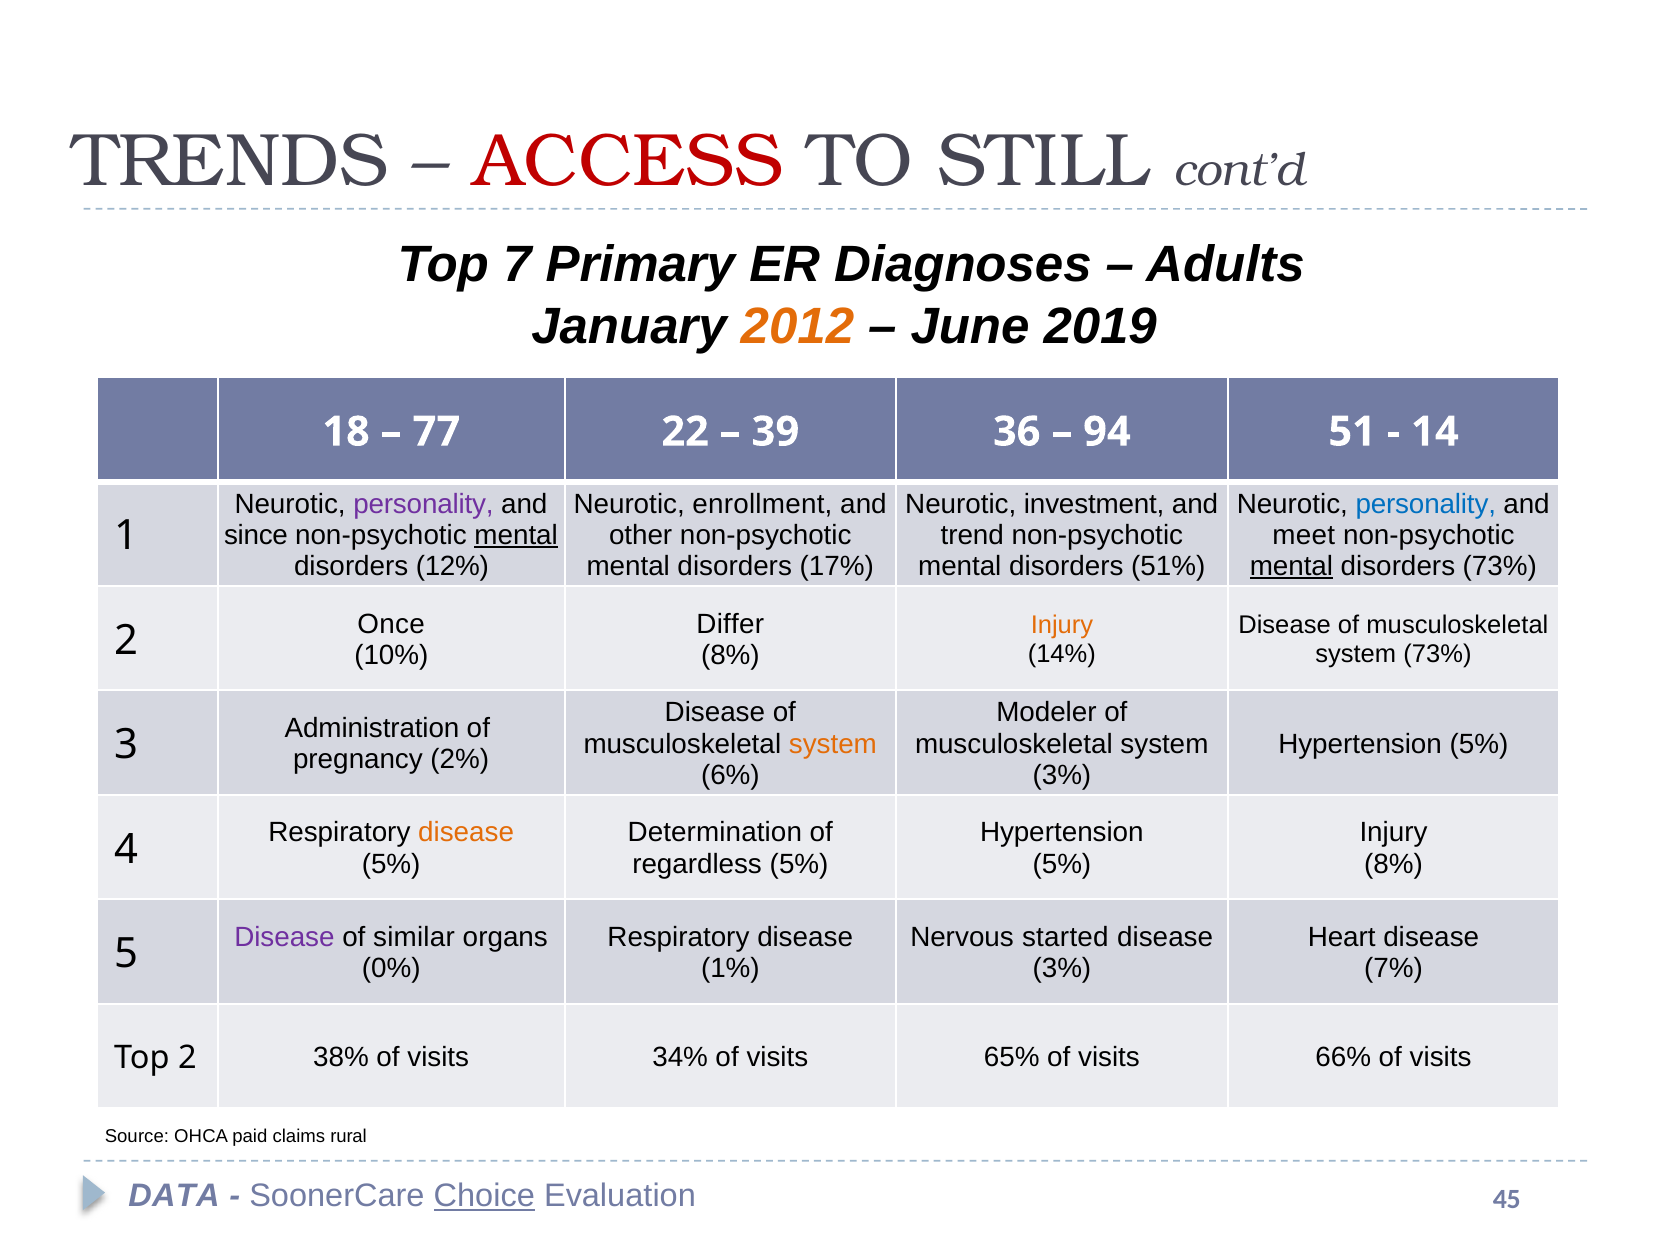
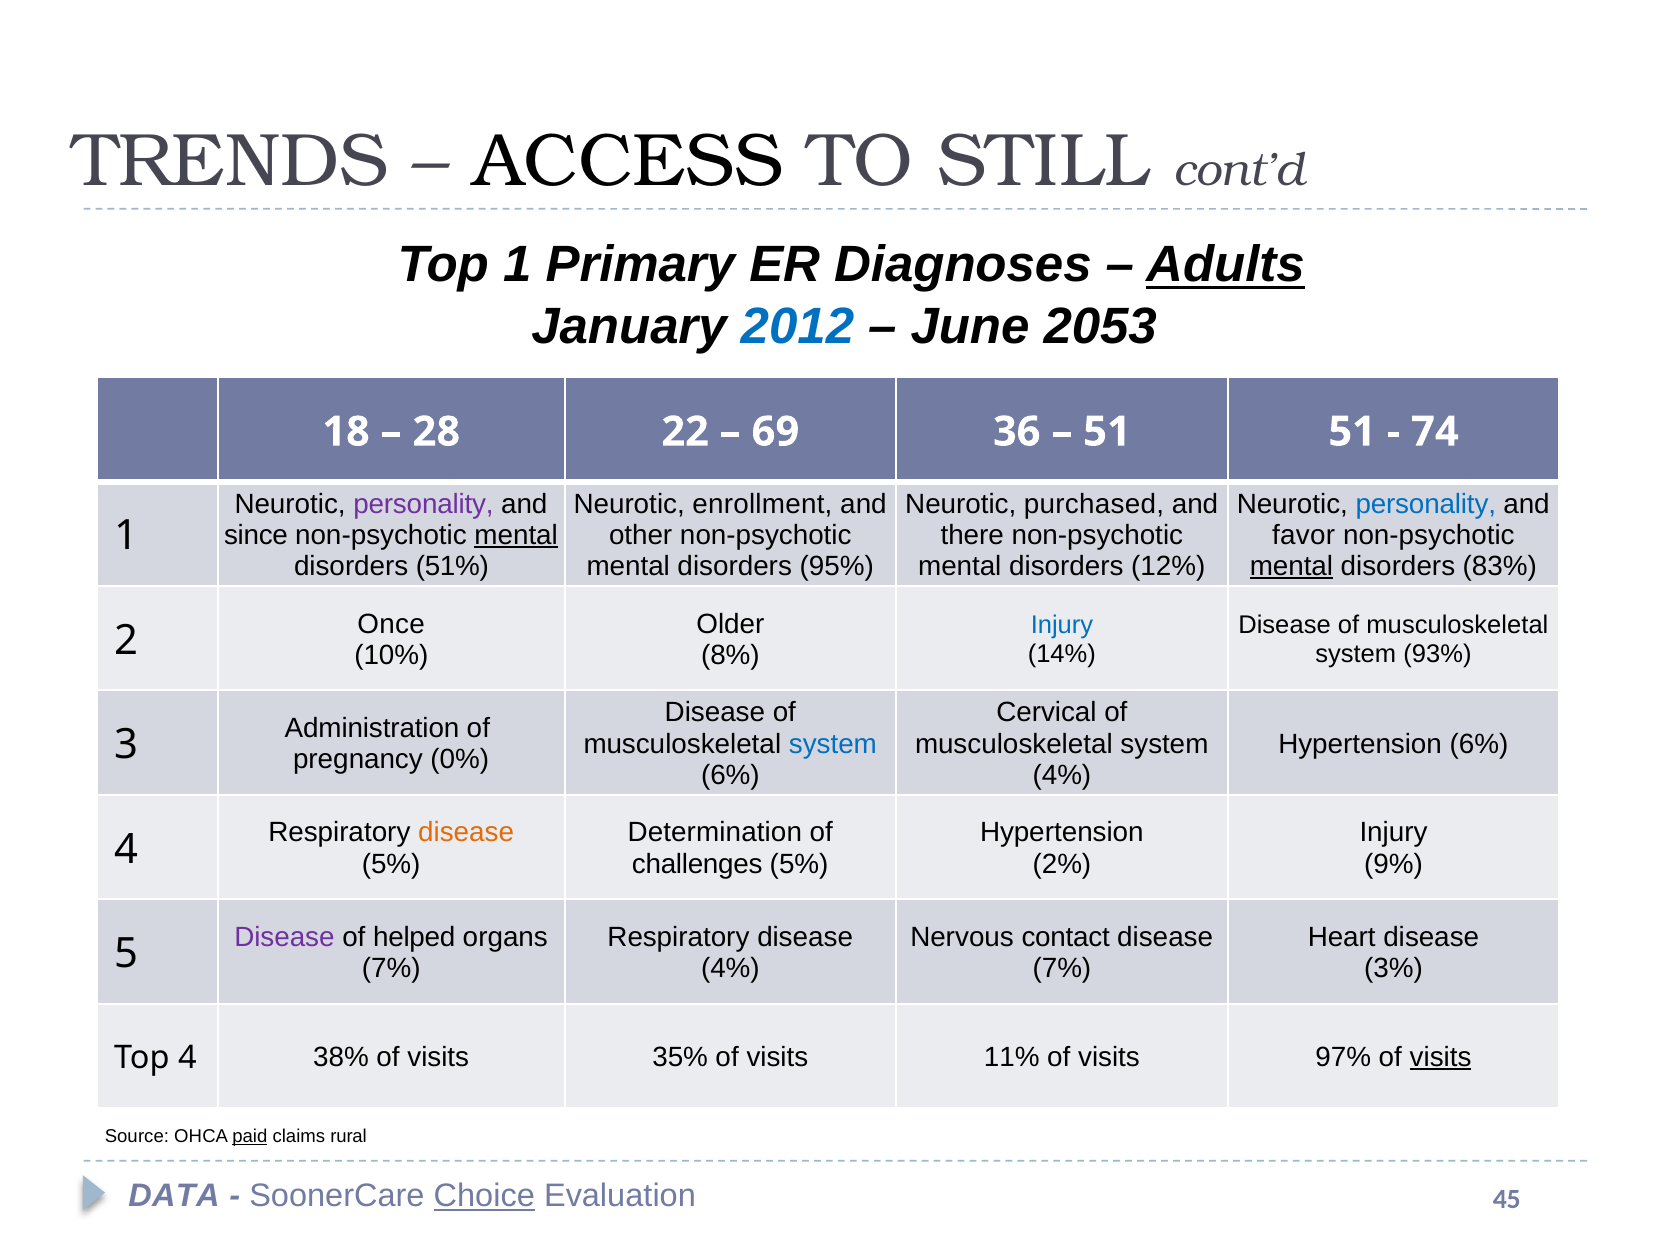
ACCESS colour: red -> black (629, 161)
Top 7: 7 -> 1 (517, 265)
Adults underline: none -> present (1226, 265)
2012 colour: orange -> blue (797, 326)
2019: 2019 -> 2053 (1100, 326)
77: 77 -> 28 (436, 432)
39: 39 -> 69 (775, 432)
94: 94 -> 51 (1107, 432)
14: 14 -> 74 (1435, 432)
investment: investment -> purchased (1094, 504)
trend: trend -> there (972, 535)
meet: meet -> favor (1304, 535)
12%: 12% -> 51% (452, 566)
17%: 17% -> 95% (837, 566)
51%: 51% -> 12% (1168, 566)
disorders 73%: 73% -> 83% (1500, 566)
Differ: Differ -> Older (730, 624)
Injury colour: orange -> blue (1062, 625)
system 73%: 73% -> 93% (1437, 654)
Modeler: Modeler -> Cervical (1046, 713)
system colour: orange -> blue (833, 744)
5%: 5% -> 6% (1479, 744)
2%: 2% -> 0% (460, 760)
3%: 3% -> 4% (1062, 775)
regardless: regardless -> challenges (697, 864)
5%: 5% -> 2% (1062, 864)
8%: 8% -> 9% (1394, 864)
similar: similar -> helped (414, 937)
started: started -> contact (1066, 937)
0%: 0% -> 7% (391, 968)
1%: 1% -> 4% (730, 968)
3%: 3% -> 7% (1062, 968)
7%: 7% -> 3% (1394, 968)
Top 2: 2 -> 4 (187, 1058)
34%: 34% -> 35% (680, 1057)
65%: 65% -> 11% (1012, 1057)
66%: 66% -> 97% (1343, 1057)
visits underline: none -> present (1441, 1057)
paid underline: none -> present (250, 1137)
